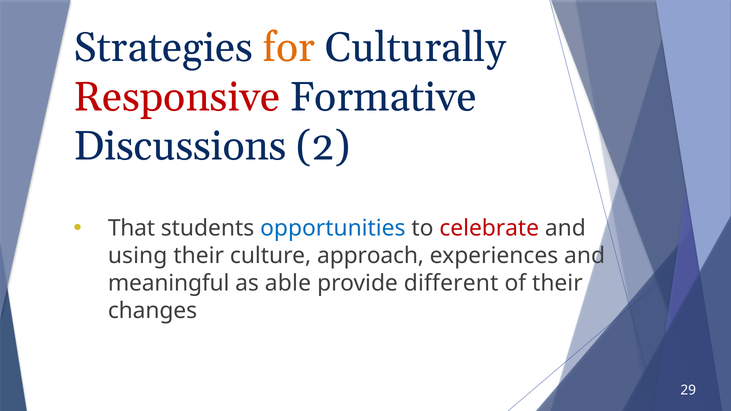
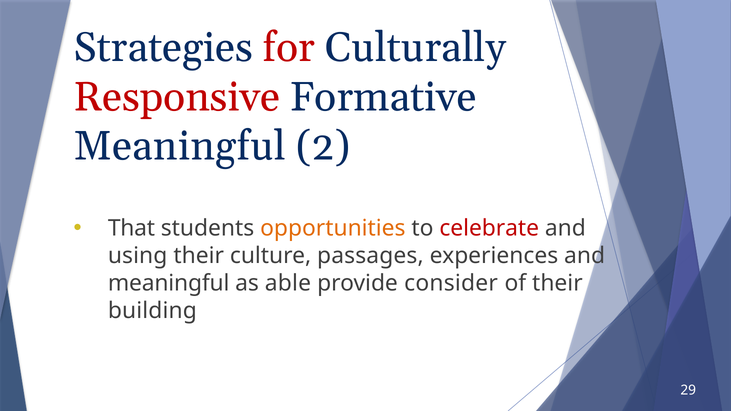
for colour: orange -> red (289, 48)
Discussions: Discussions -> Meaningful (180, 146)
opportunities colour: blue -> orange (333, 229)
approach: approach -> passages (370, 256)
different: different -> consider (451, 283)
changes: changes -> building (152, 311)
